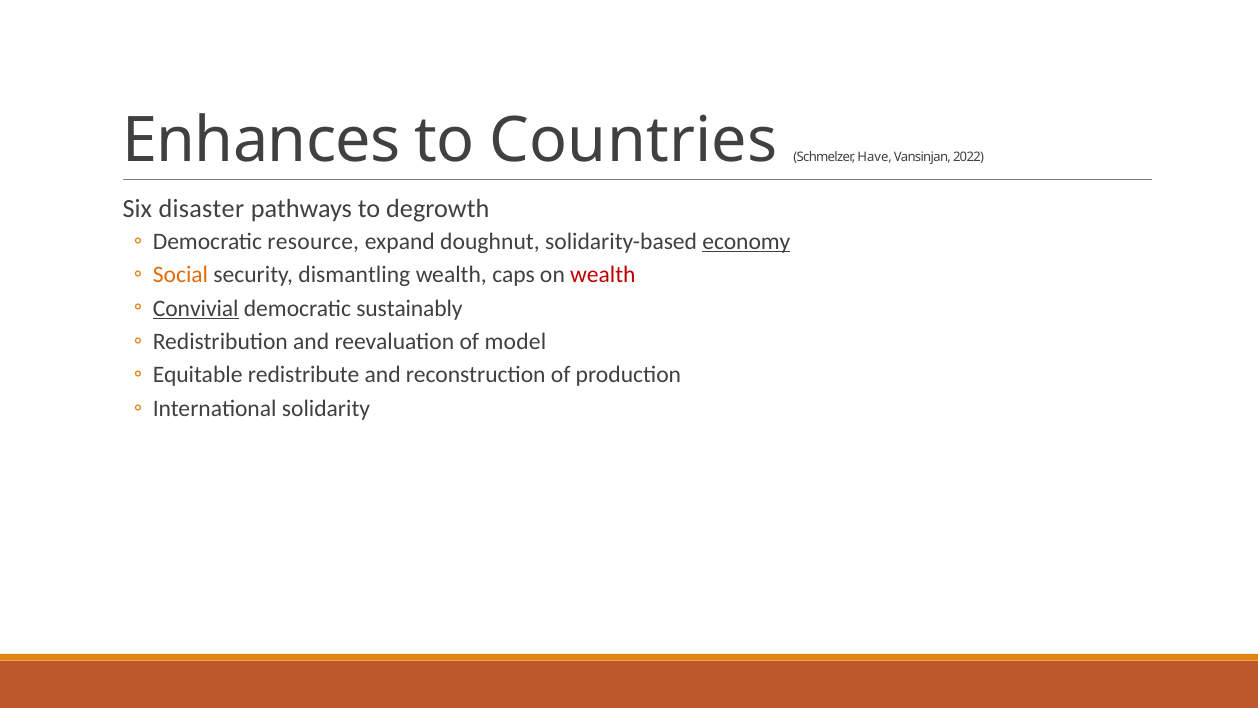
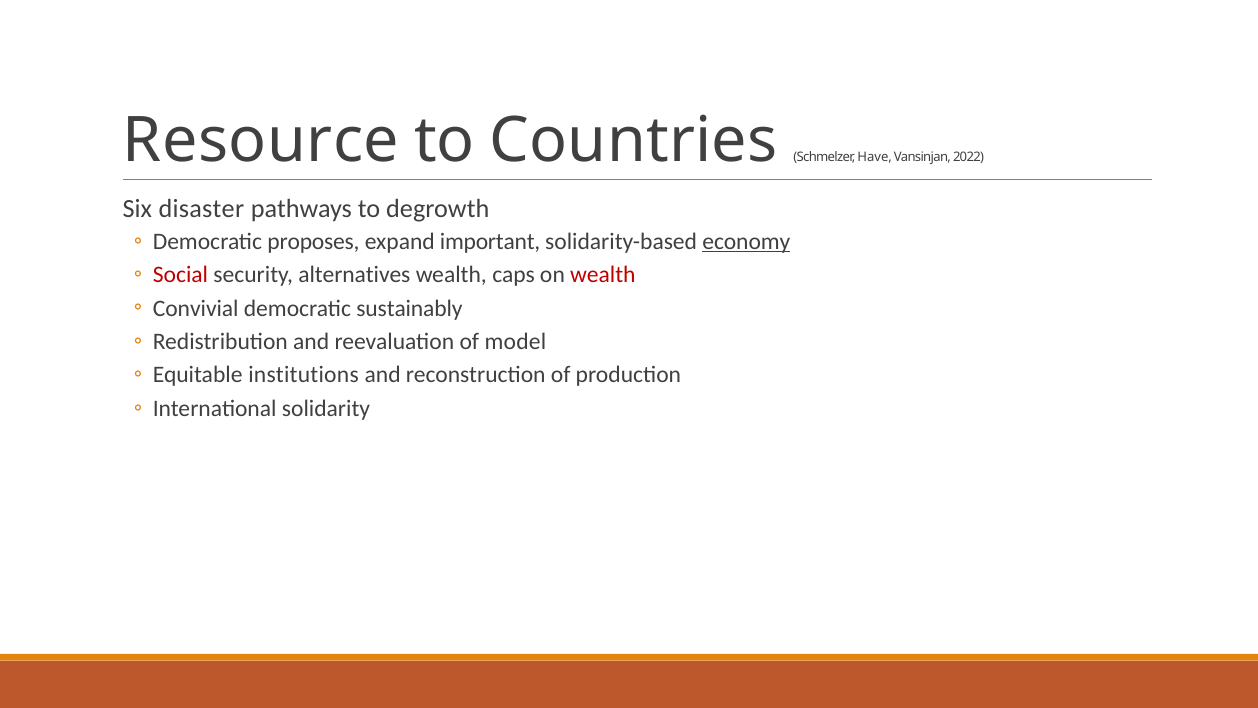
Enhances: Enhances -> Resource (261, 141)
resource: resource -> proposes (314, 241)
doughnut: doughnut -> important (490, 241)
Social colour: orange -> red (180, 275)
dismantling: dismantling -> alternatives (354, 275)
Convivial underline: present -> none (196, 308)
redistribute: redistribute -> institutions (304, 375)
